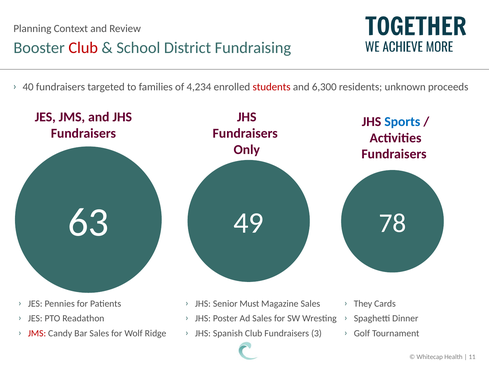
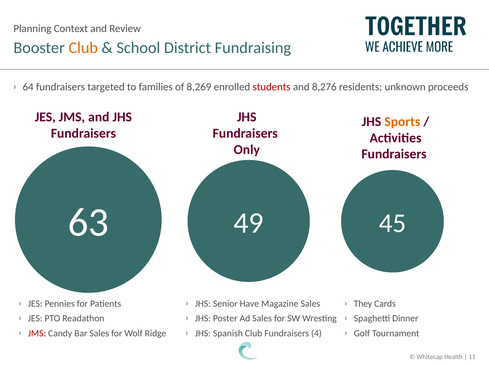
Club colour: red -> orange (83, 48)
40: 40 -> 64 (28, 87)
4,234: 4,234 -> 8,269 (199, 87)
6,300: 6,300 -> 8,276 (324, 87)
Sports colour: blue -> orange (402, 122)
78: 78 -> 45 (392, 224)
Must: Must -> Have (249, 304)
3: 3 -> 4 (316, 334)
